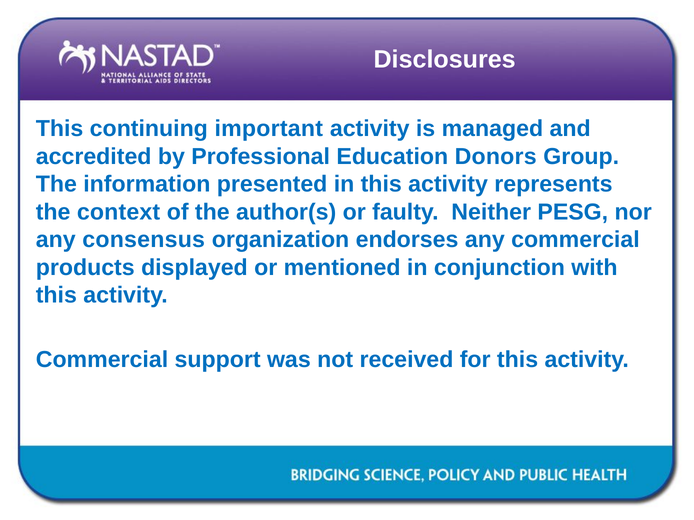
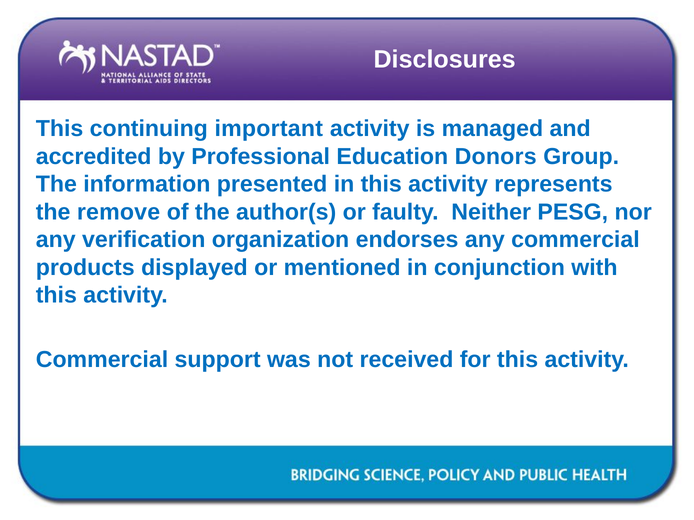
context: context -> remove (119, 212)
consensus: consensus -> verification (144, 240)
